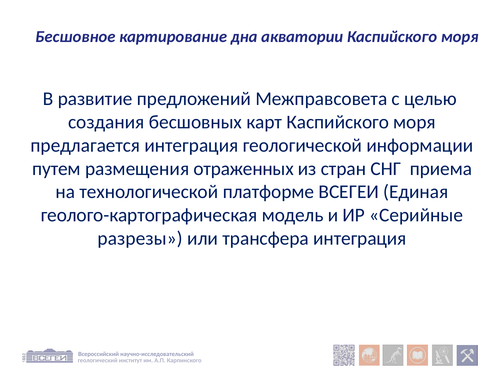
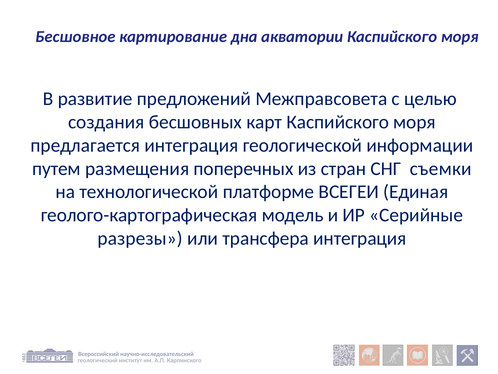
отраженных: отраженных -> поперечных (244, 168)
приема: приема -> съемки (441, 168)
